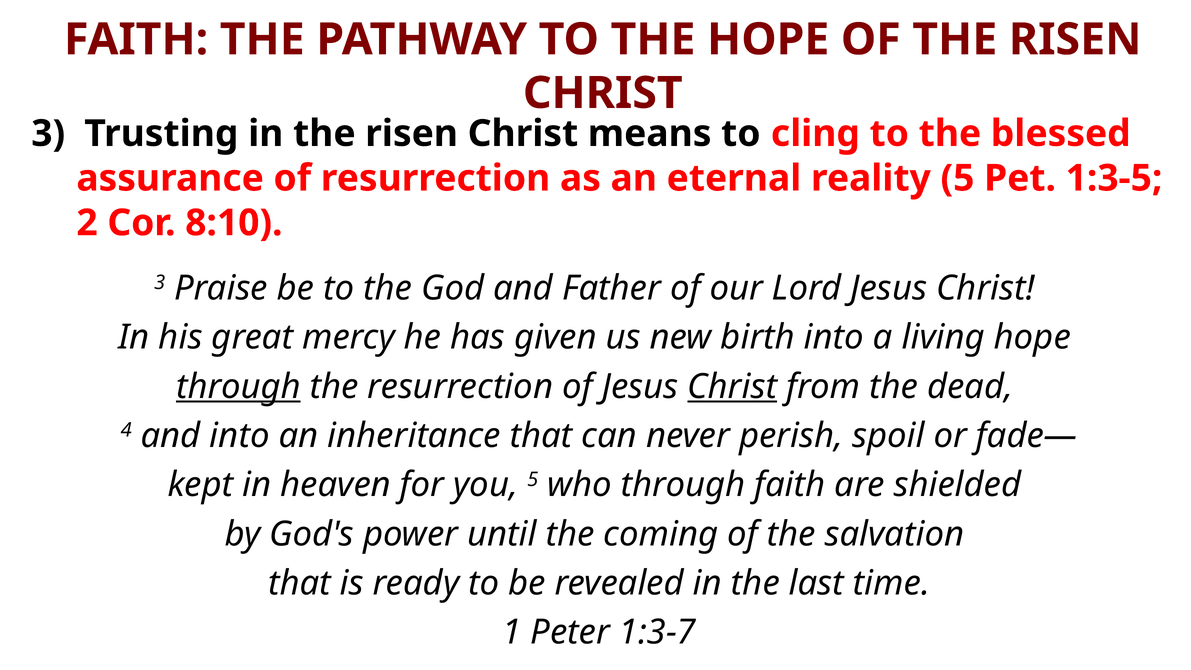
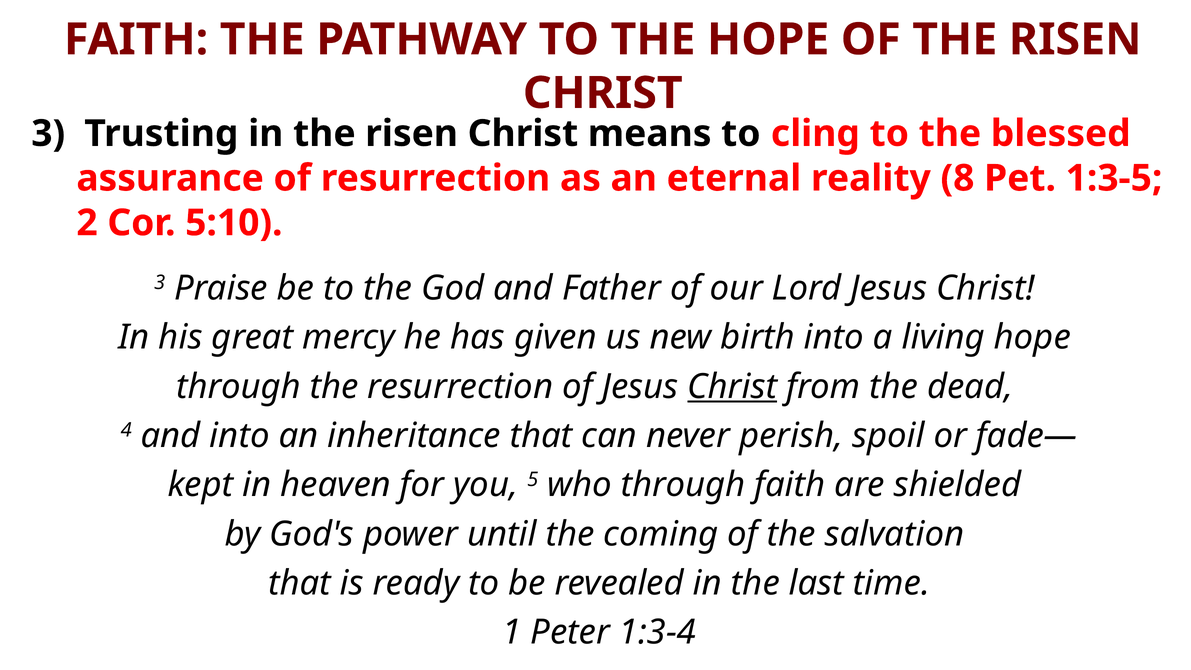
reality 5: 5 -> 8 (957, 178)
8:10: 8:10 -> 5:10 (234, 223)
through underline: present -> none (239, 387)
1:3-7: 1:3-7 -> 1:3-4 (657, 632)
